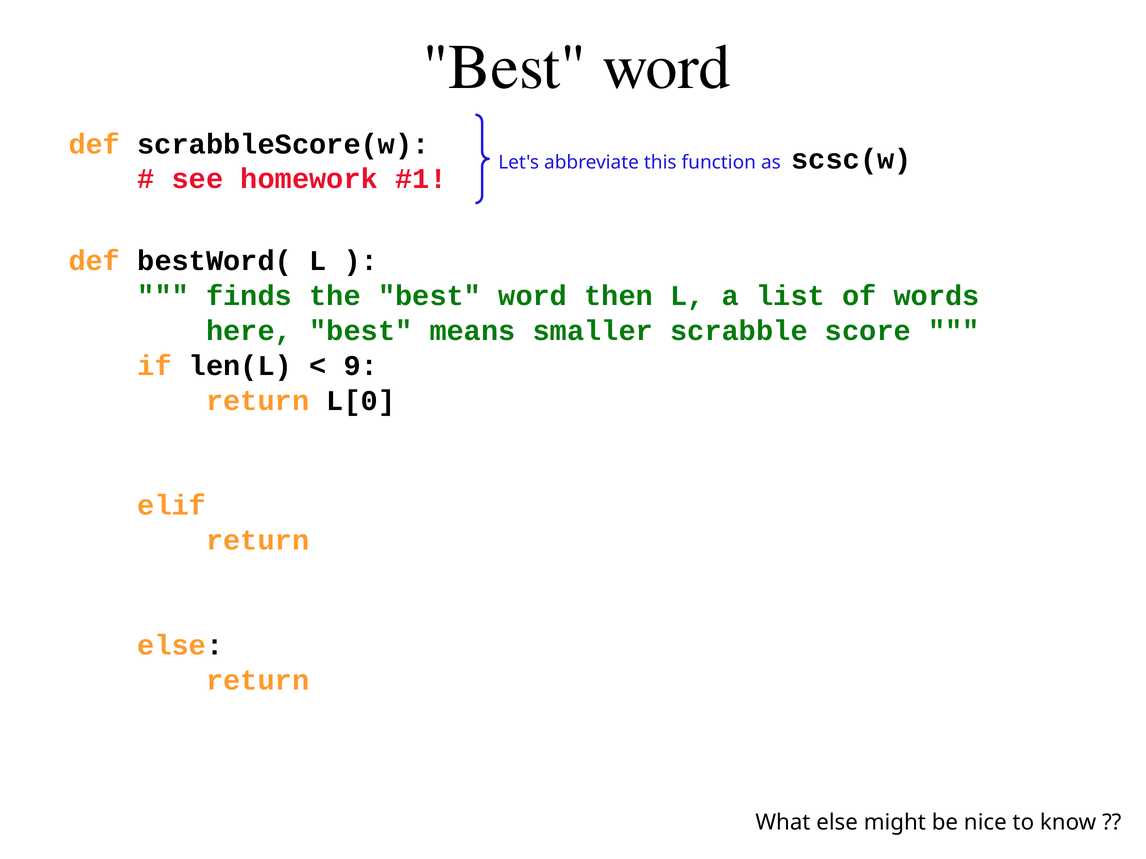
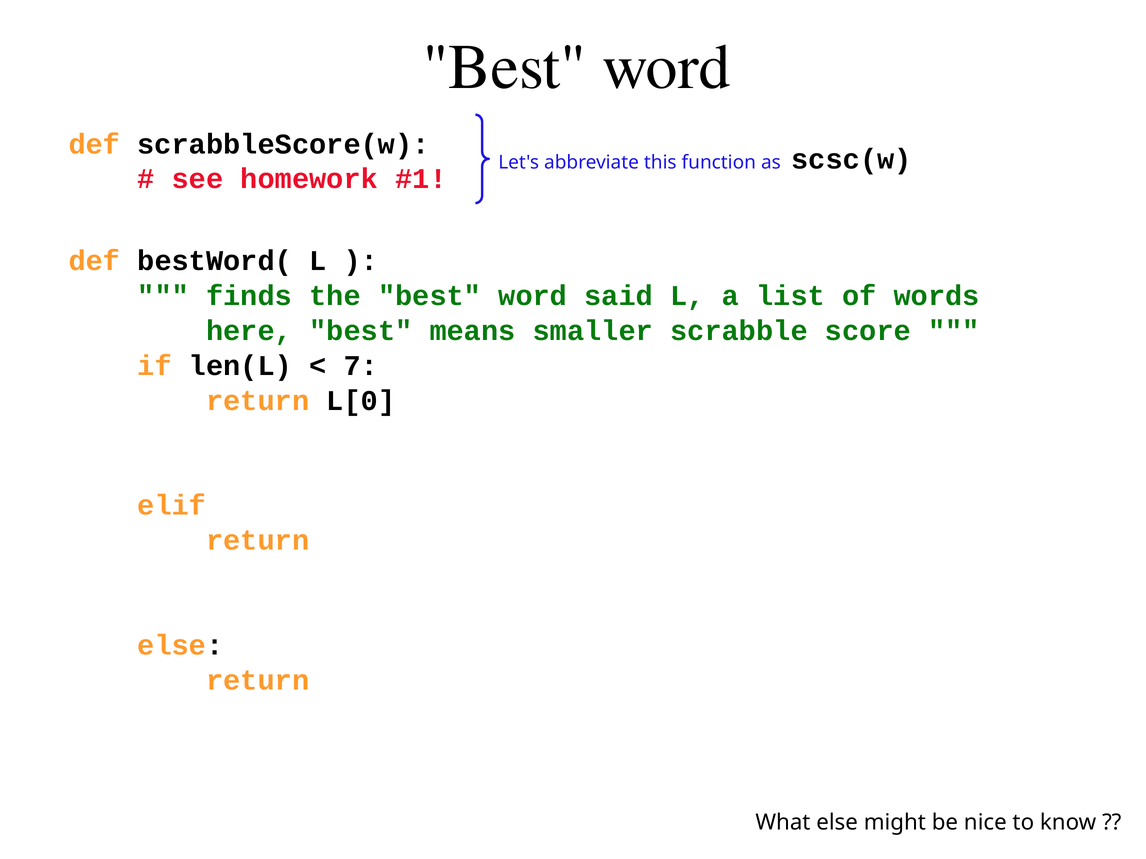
then: then -> said (619, 296)
9: 9 -> 7 (361, 366)
